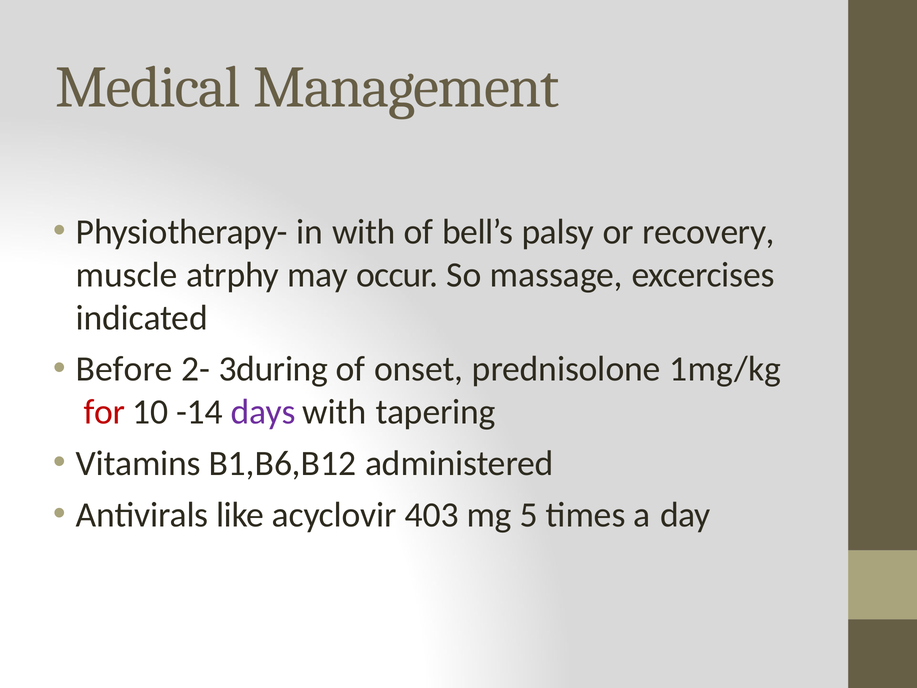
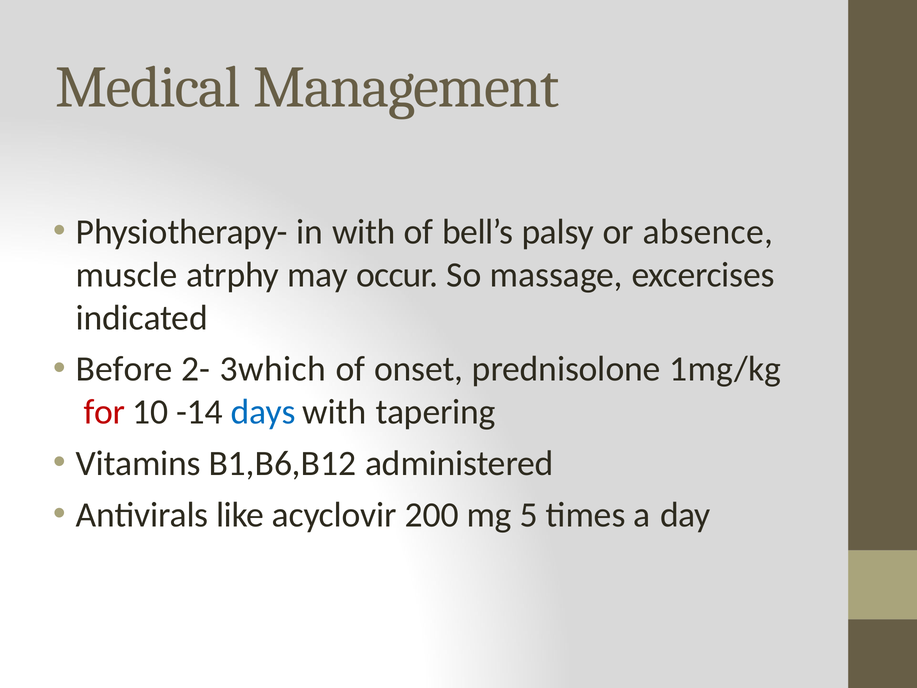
recovery: recovery -> absence (708, 232)
3during: 3during -> 3which (273, 369)
days colour: purple -> blue (263, 412)
403: 403 -> 200 (432, 515)
